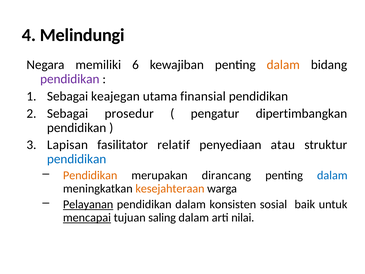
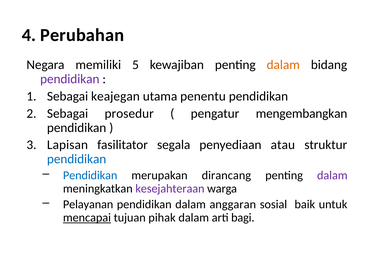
Melindungi: Melindungi -> Perubahan (82, 35)
6: 6 -> 5 (135, 65)
finansial: finansial -> penentu (203, 96)
dipertimbangkan: dipertimbangkan -> mengembangkan (302, 113)
relatif: relatif -> segala (174, 145)
Pendidikan colour: orange -> blue (90, 175)
dalam colour: blue -> purple (332, 175)
kesejahteraan colour: orange -> purple (170, 188)
Pelayanan underline: present -> none (88, 204)
konsisten: konsisten -> anggaran (233, 204)
saling: saling -> pihak (162, 217)
nilai: nilai -> bagi (243, 217)
